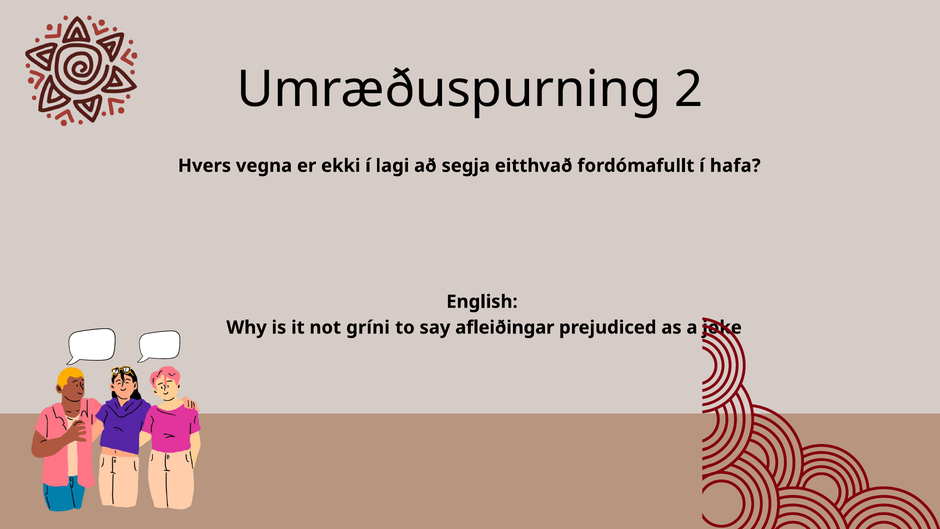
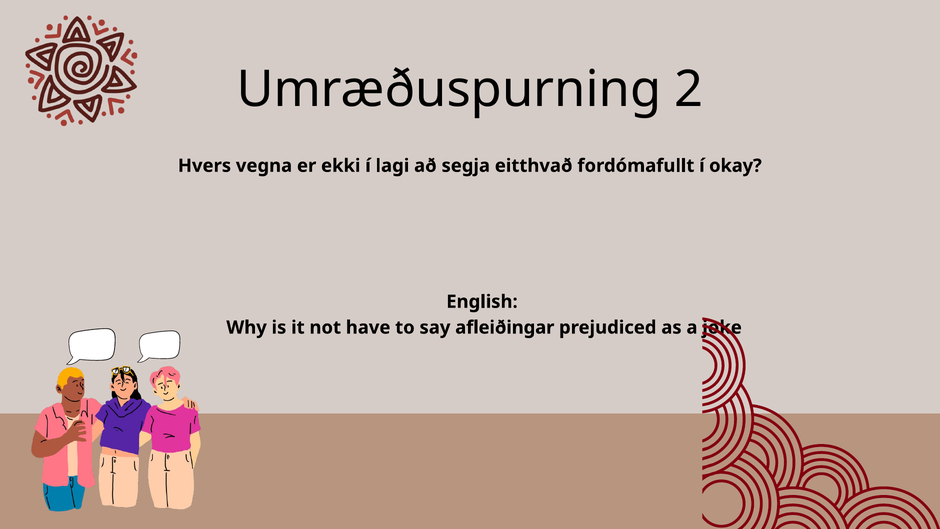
hafa: hafa -> okay (735, 166)
gríni: gríni -> have (368, 327)
